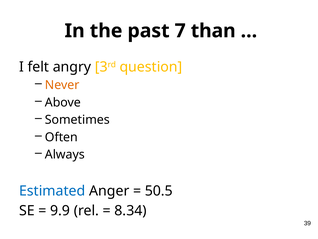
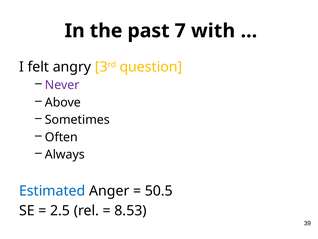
than: than -> with (213, 31)
Never colour: orange -> purple (62, 85)
9.9: 9.9 -> 2.5 (60, 210)
8.34: 8.34 -> 8.53 (131, 210)
